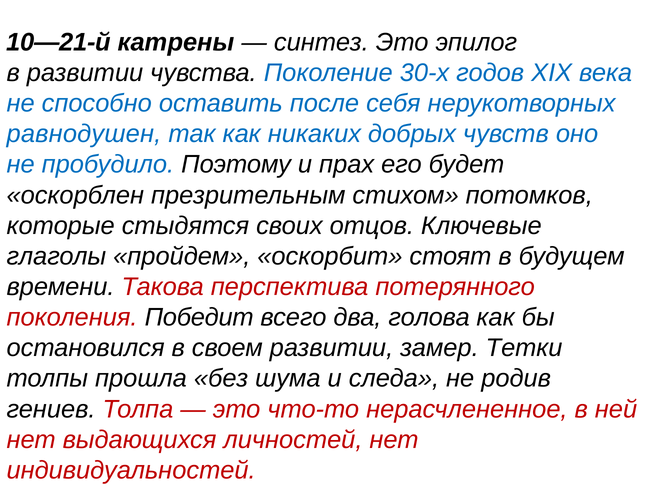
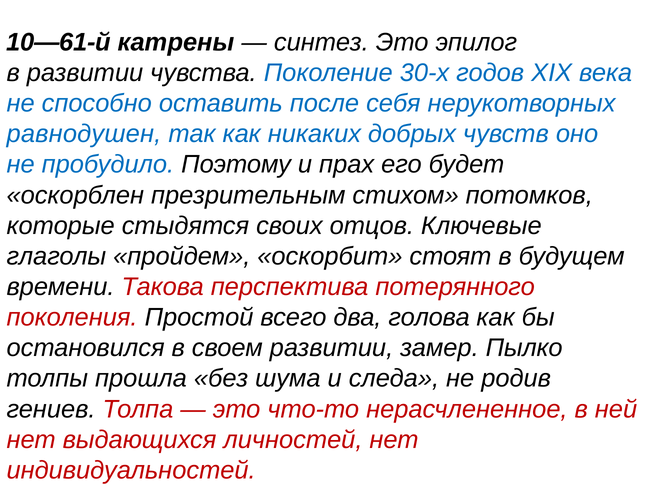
10—21-й: 10—21-й -> 10—61-й (59, 42)
Победит: Победит -> Простой (199, 318)
Тетки: Тетки -> Пылко (524, 348)
